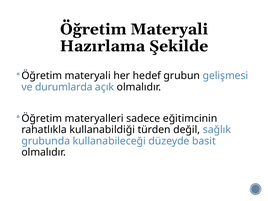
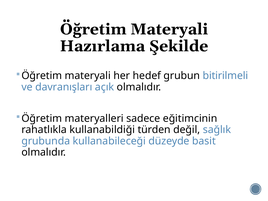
gelişmesi: gelişmesi -> bitirilmeli (225, 76)
durumlarda: durumlarda -> davranışları (64, 87)
